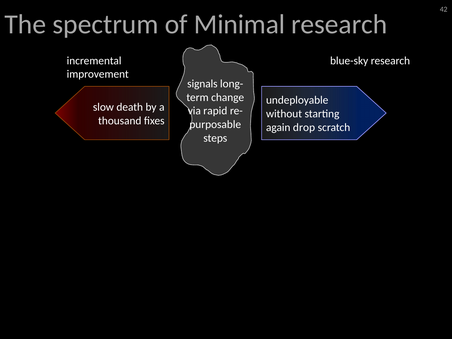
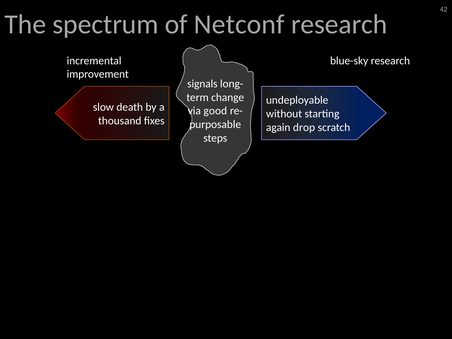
Minimal: Minimal -> Netconf (239, 24)
rapid: rapid -> good (215, 111)
